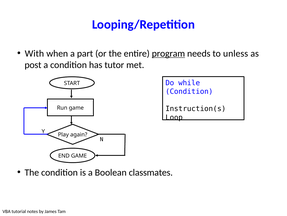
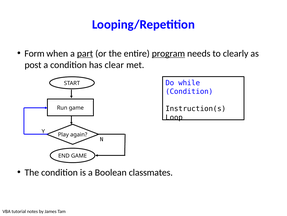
With: With -> Form (34, 53)
part underline: none -> present (85, 53)
unless: unless -> clearly (236, 53)
tutor: tutor -> clear (114, 65)
